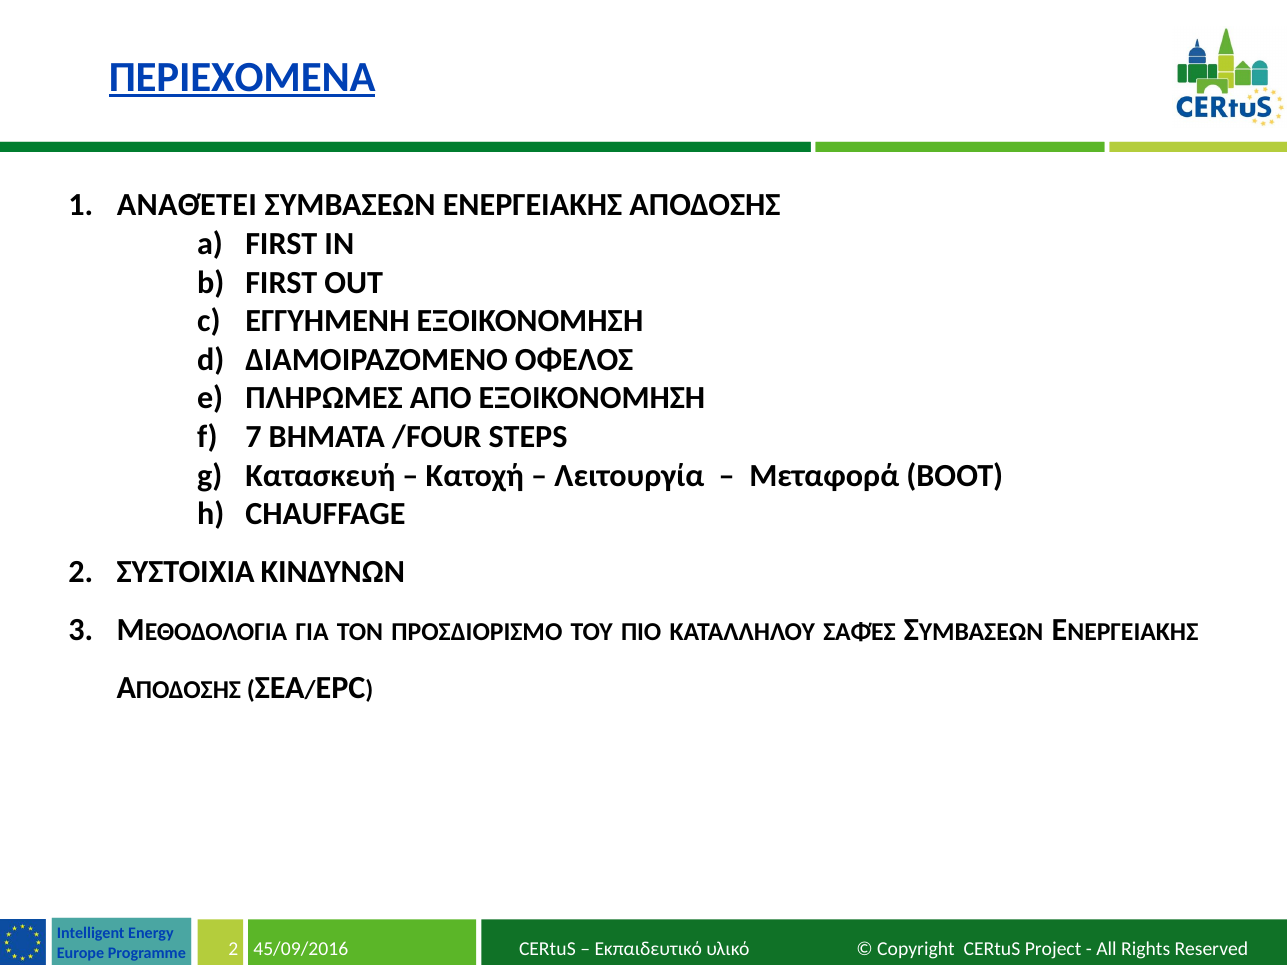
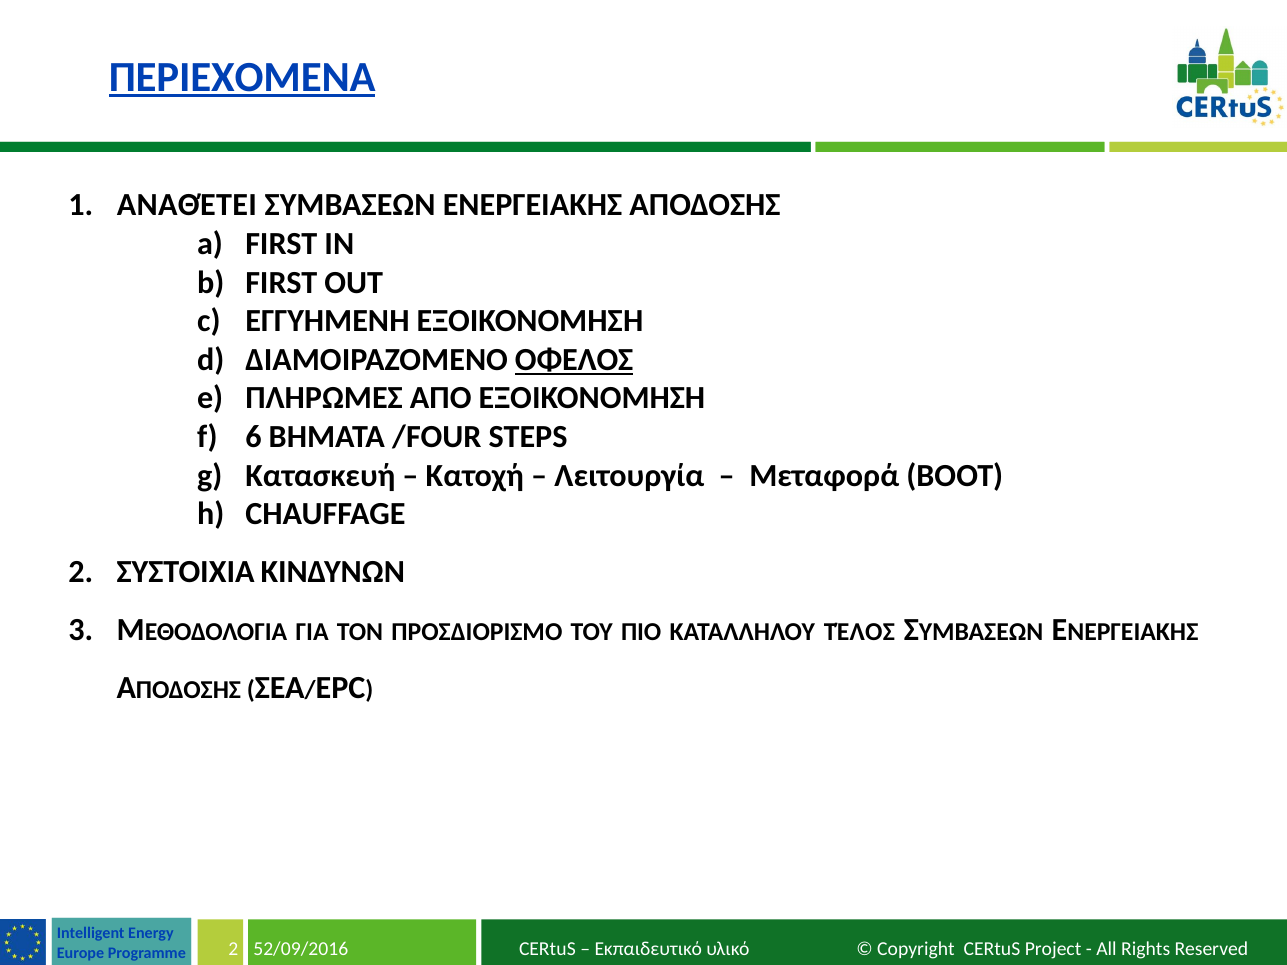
ΟΦΕΛΟΣ underline: none -> present (574, 360)
7: 7 -> 6 (253, 437)
ΣΑΦΈΣ: ΣΑΦΈΣ -> ΤΈΛΟΣ (859, 632)
45/09/2016: 45/09/2016 -> 52/09/2016 (301, 950)
